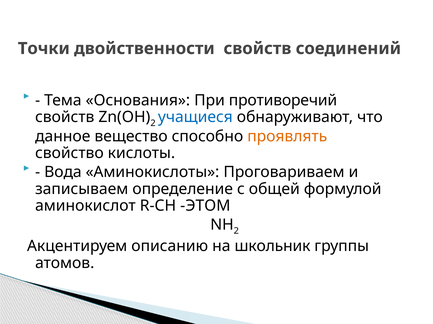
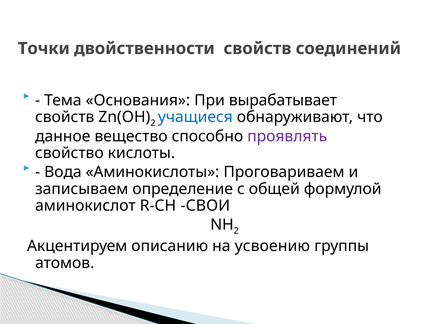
противоречий: противоречий -> вырабатывает (283, 101)
проявлять colour: orange -> purple (287, 137)
ЭТОМ: ЭТОМ -> СВОИ (205, 206)
школьник: школьник -> усвоению (272, 247)
